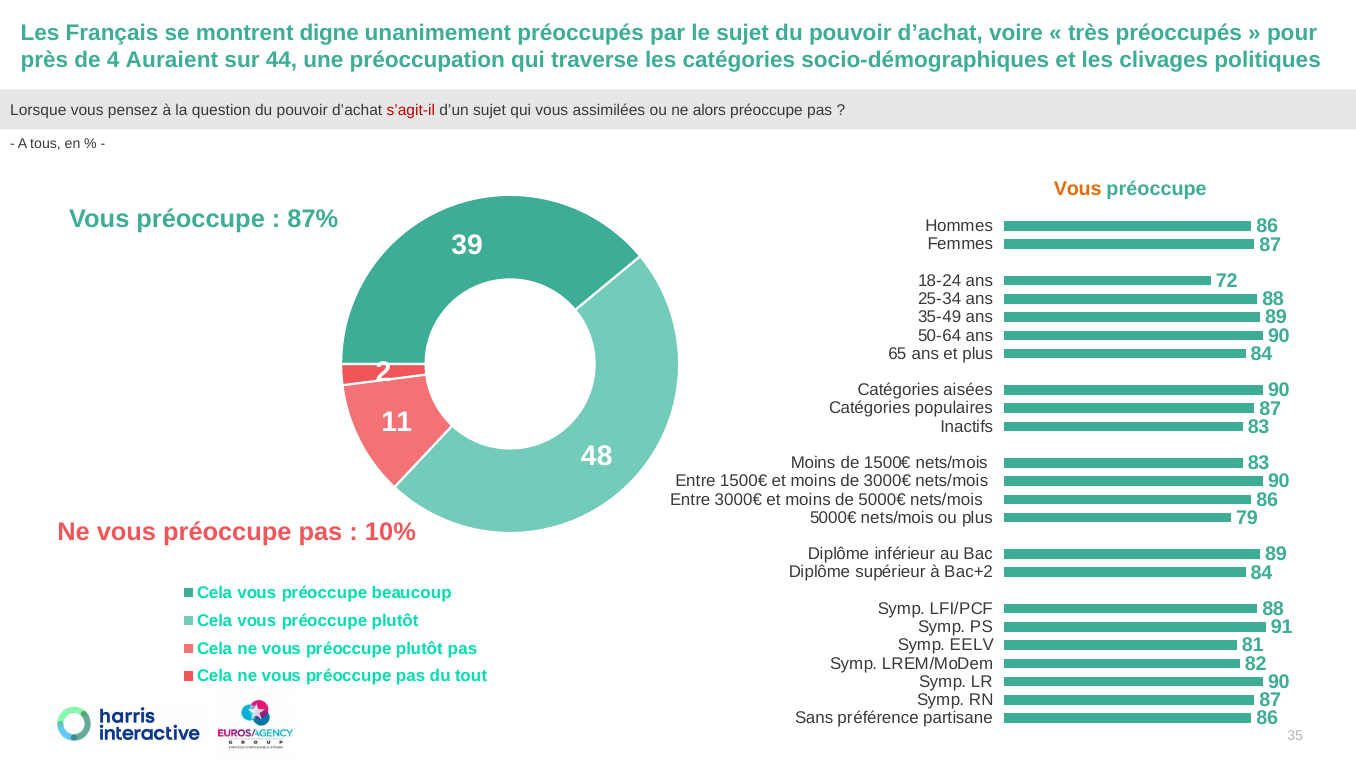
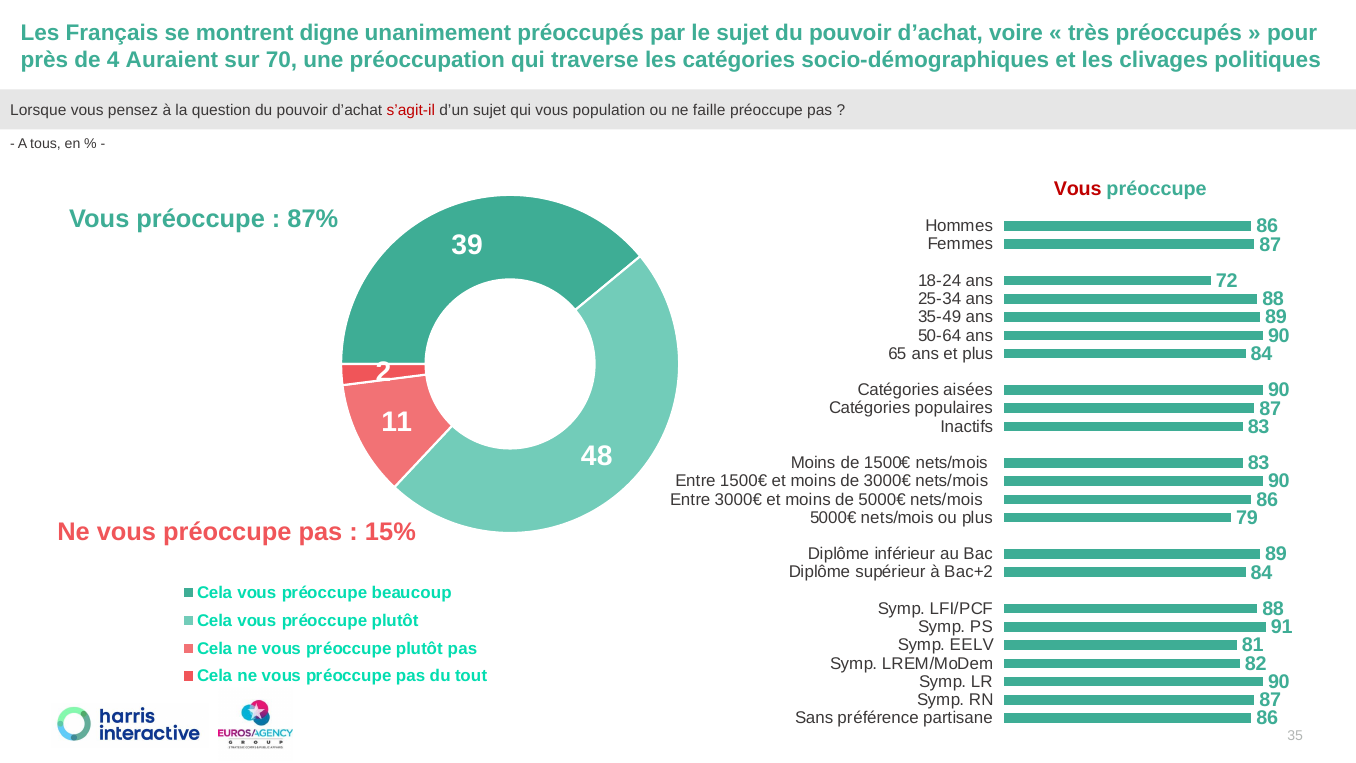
44: 44 -> 70 (281, 60)
assimilées: assimilées -> population (609, 110)
alors: alors -> faille (709, 110)
Vous colour: orange -> red (1078, 189)
10%: 10% -> 15% (390, 531)
